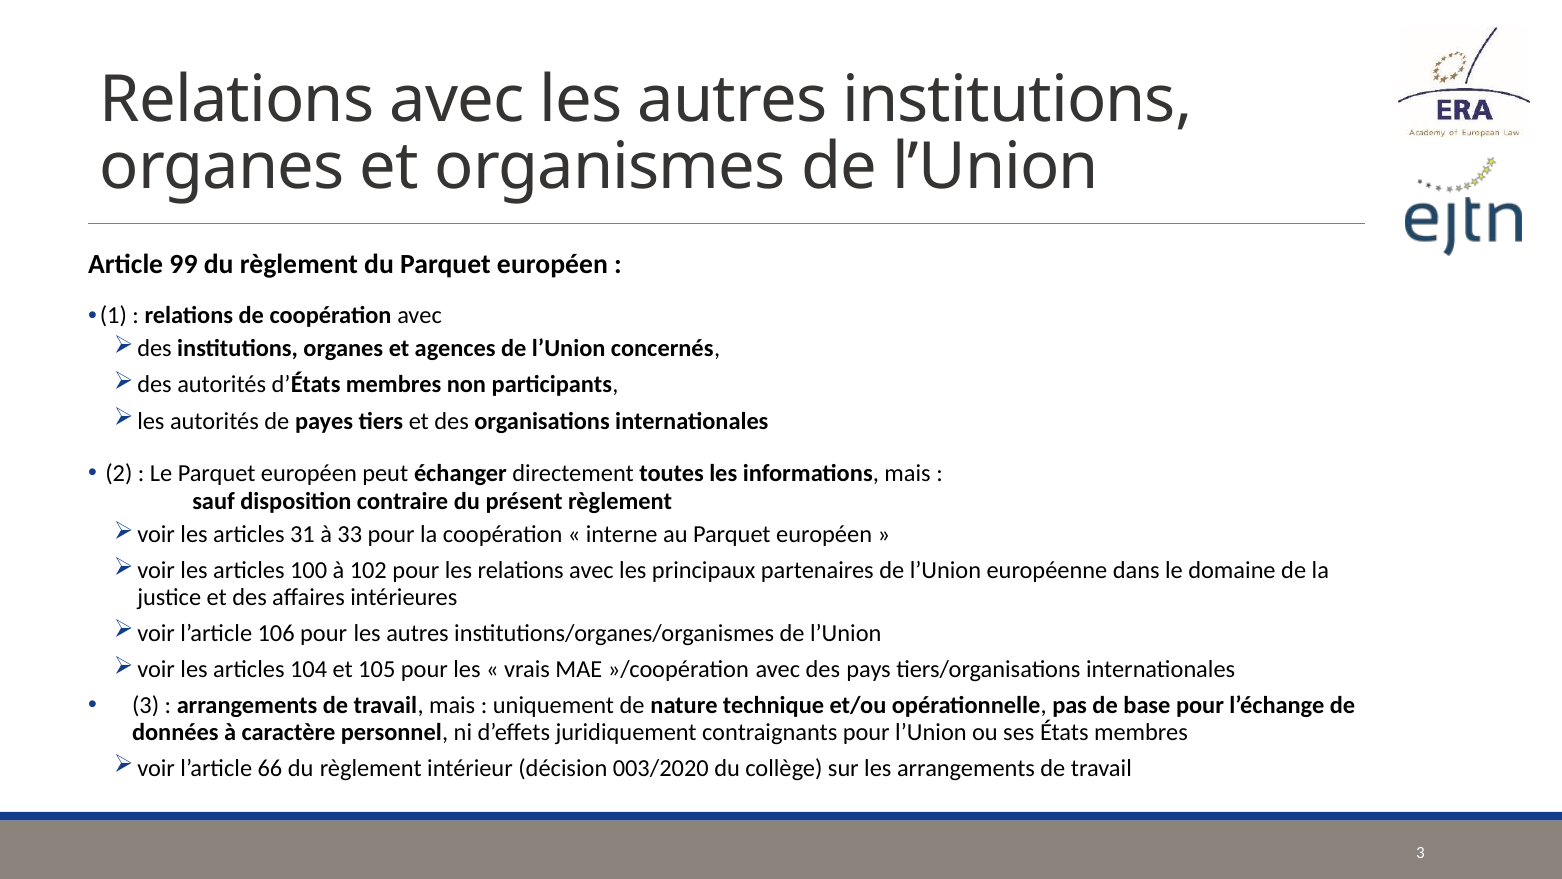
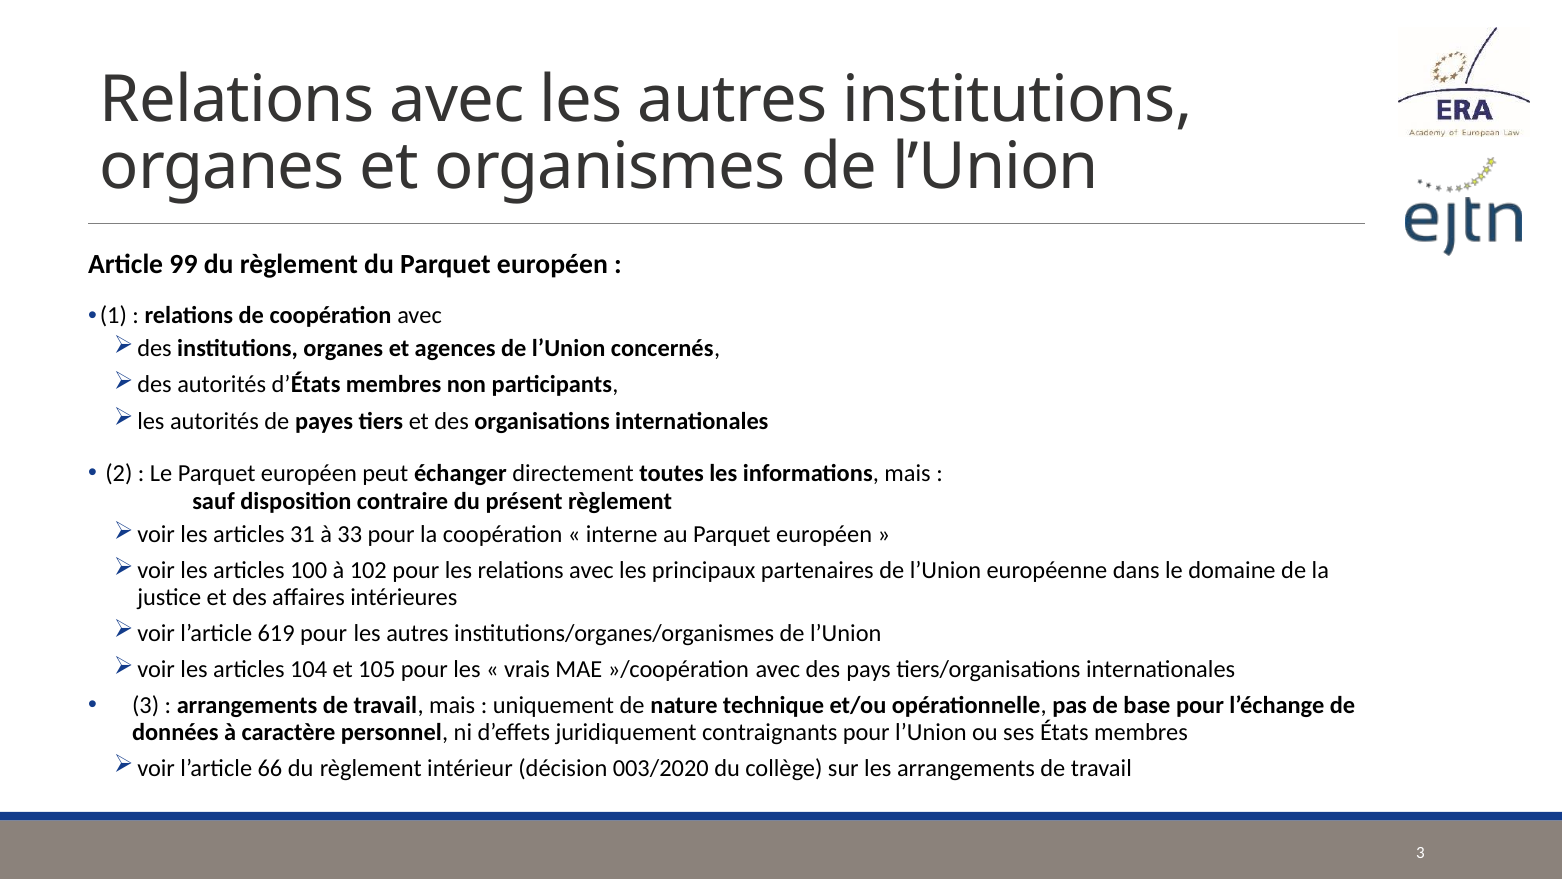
106: 106 -> 619 (276, 633)
